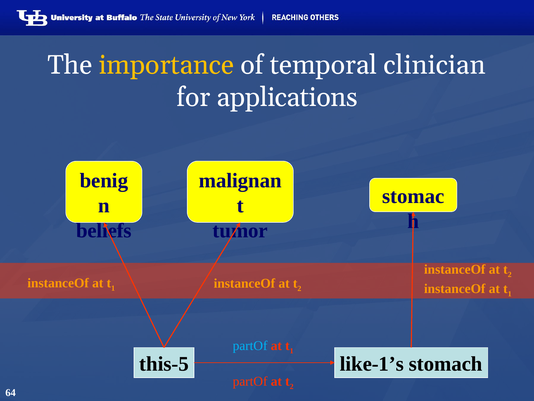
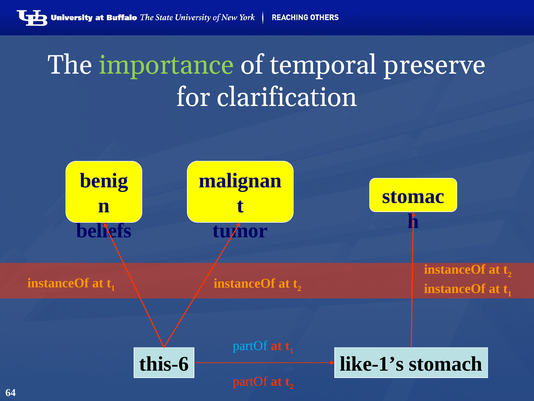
importance colour: yellow -> light green (166, 65)
clinician: clinician -> preserve (435, 65)
applications: applications -> clarification (287, 97)
this-5: this-5 -> this-6 (164, 364)
